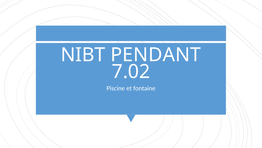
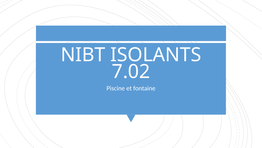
PENDANT: PENDANT -> ISOLANTS (156, 55)
